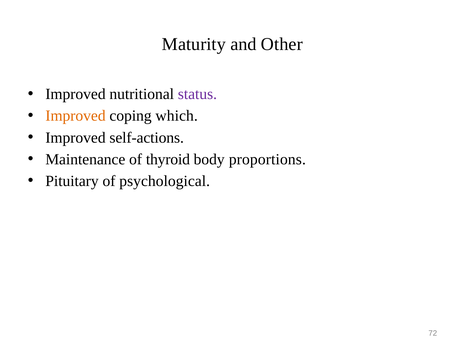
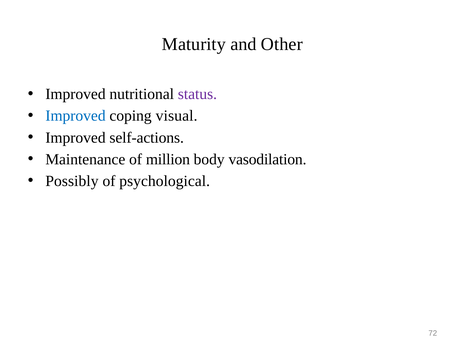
Improved colour: orange -> blue (75, 116)
which: which -> visual (177, 116)
thyroid: thyroid -> million (168, 159)
proportions: proportions -> vasodilation (268, 159)
Pituitary: Pituitary -> Possibly (72, 181)
